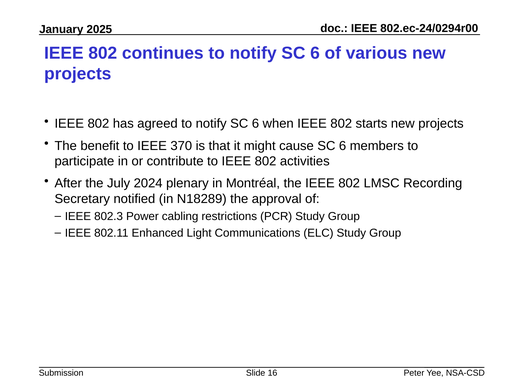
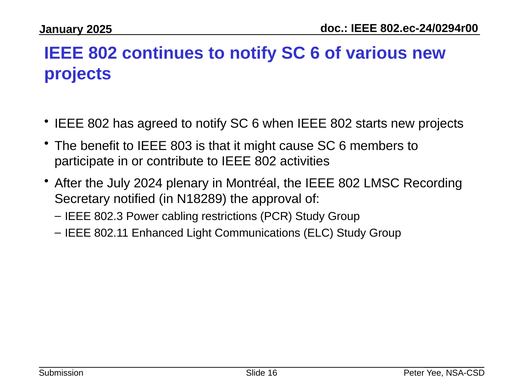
370: 370 -> 803 (181, 146)
